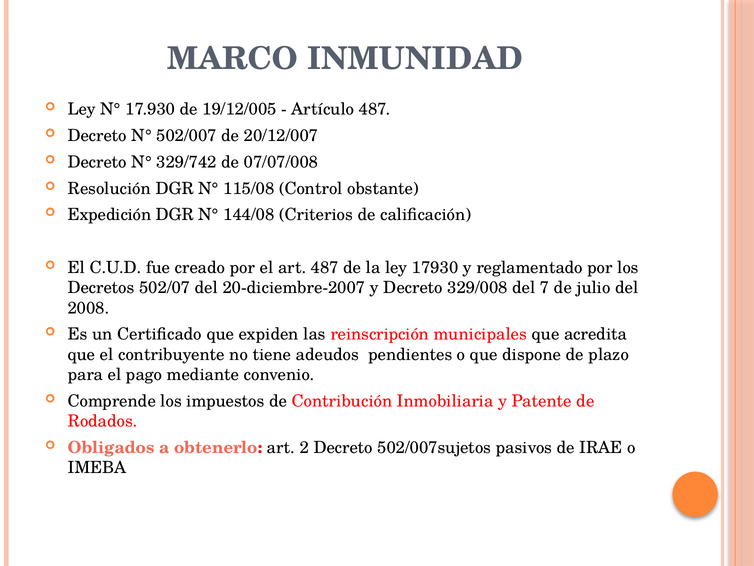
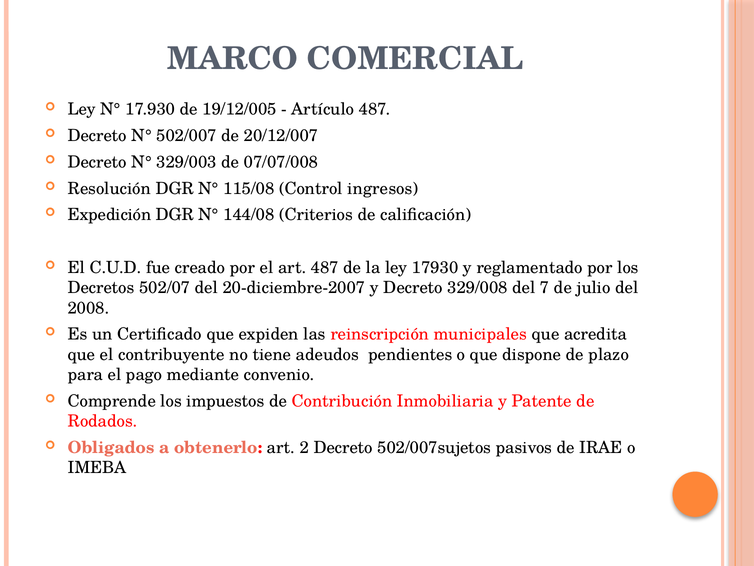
INMUNIDAD: INMUNIDAD -> COMERCIAL (415, 59)
329/742: 329/742 -> 329/003 (187, 162)
obstante: obstante -> ingresos (383, 188)
